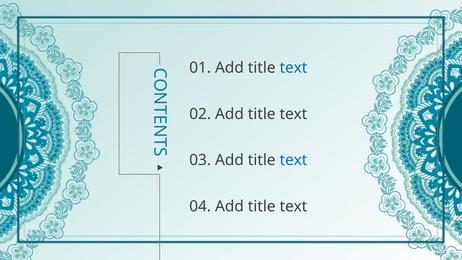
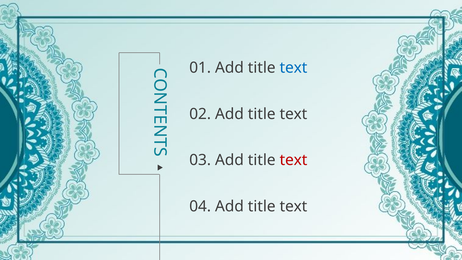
text colour: blue -> red (293, 160)
